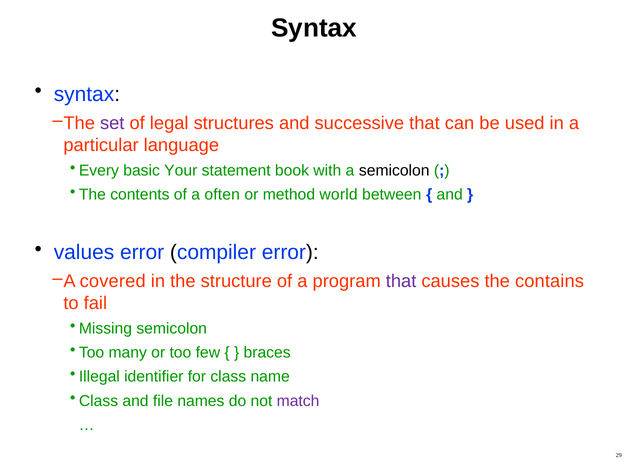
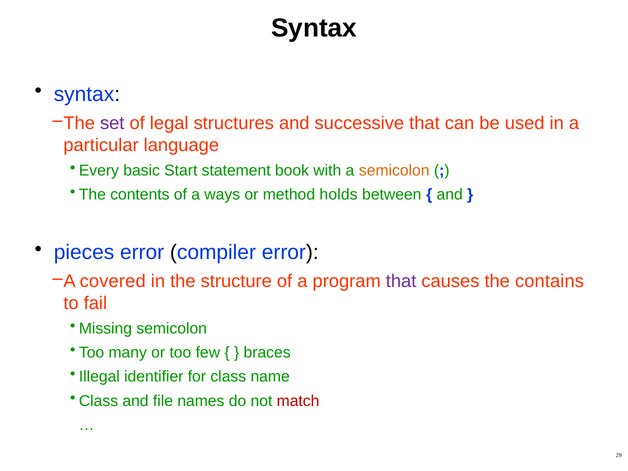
Your: Your -> Start (181, 171)
semicolon colour: black -> orange (394, 171)
often: often -> ways (222, 195)
world: world -> holds (339, 195)
values: values -> pieces (84, 253)
match colour: purple -> red (298, 401)
